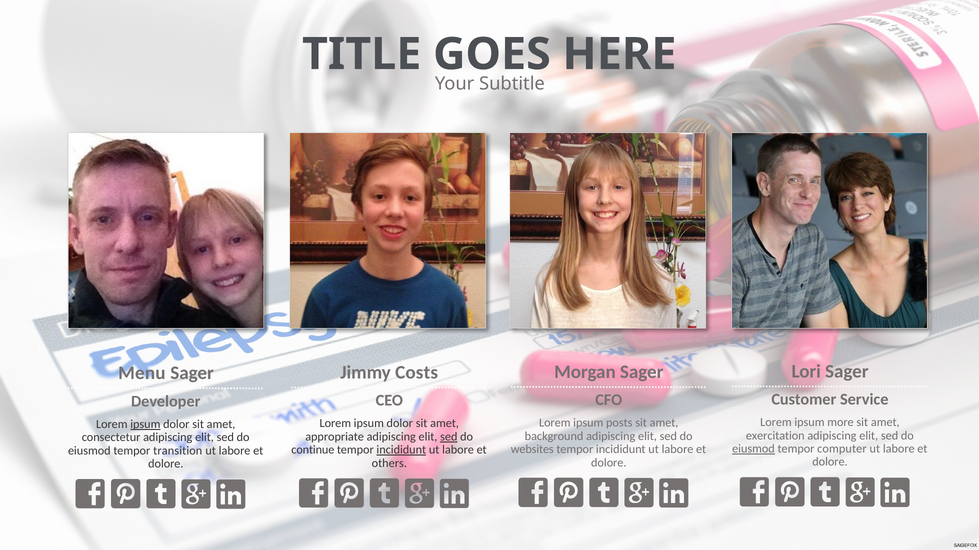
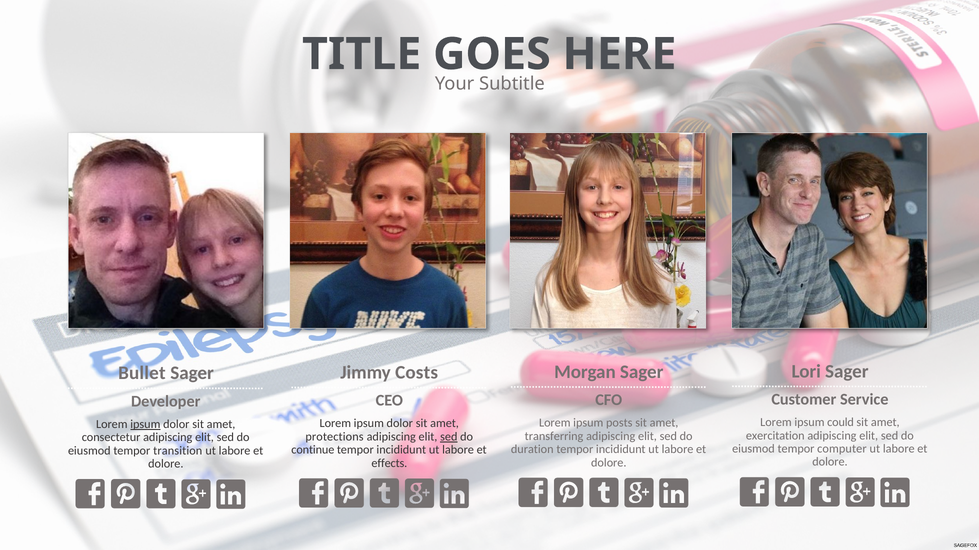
Menu: Menu -> Bullet (142, 374)
more: more -> could (841, 423)
background: background -> transferring (554, 437)
appropriate: appropriate -> protections (335, 437)
eiusmod underline: present -> none (753, 449)
websites: websites -> duration (532, 450)
incididunt underline: present -> none (401, 450)
others: others -> effects (389, 464)
